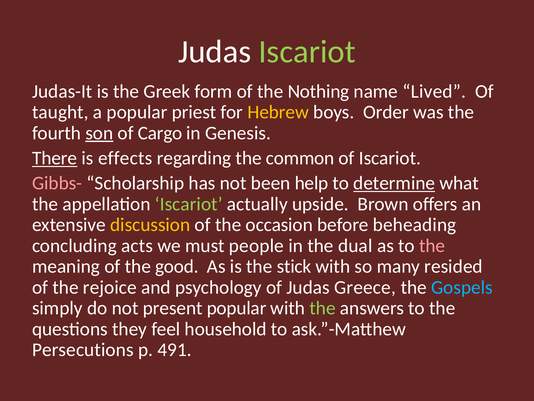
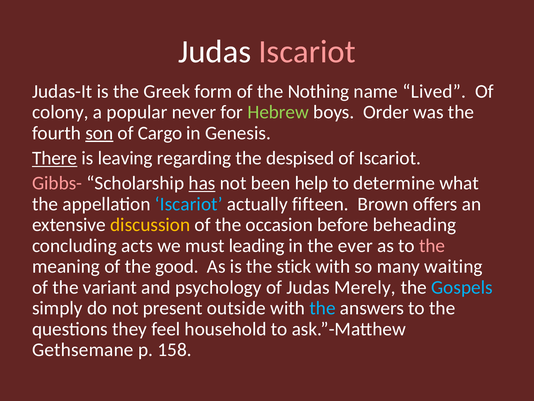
Iscariot colour: light green -> pink (307, 52)
taught: taught -> colony (60, 112)
priest: priest -> never (194, 112)
Hebrew colour: yellow -> light green (278, 112)
effects: effects -> leaving (125, 158)
common: common -> despised (300, 158)
has underline: none -> present (202, 183)
determine underline: present -> none (394, 183)
Iscariot colour: light green -> light blue (189, 204)
upside: upside -> fifteen (320, 204)
people: people -> leading (257, 245)
dual: dual -> ever (355, 245)
resided: resided -> waiting (453, 266)
rejoice: rejoice -> variant (110, 287)
Greece: Greece -> Merely (365, 287)
present popular: popular -> outside (236, 308)
the colour: light green -> light blue (323, 308)
Persecutions: Persecutions -> Gethsemane (83, 350)
491: 491 -> 158 (175, 350)
